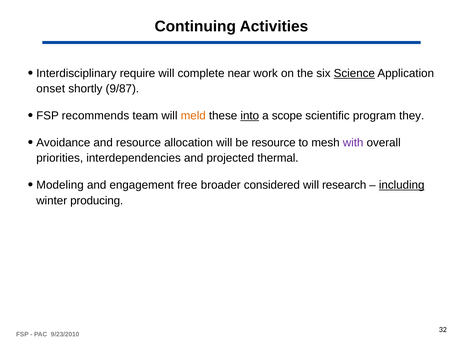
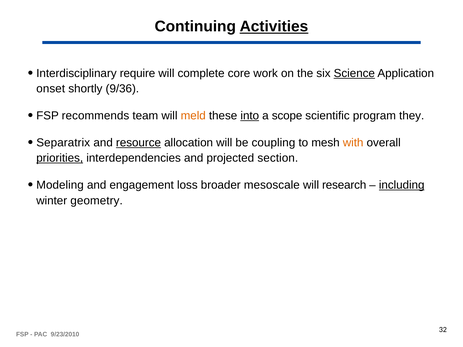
Activities underline: none -> present (274, 27)
near: near -> core (239, 73)
9/87: 9/87 -> 9/36 (122, 89)
Avoidance: Avoidance -> Separatrix (63, 143)
resource underline: none -> present (138, 143)
be resource: resource -> coupling (273, 143)
with colour: purple -> orange (353, 143)
priorities underline: none -> present (60, 158)
thermal: thermal -> section (278, 158)
free: free -> loss (187, 185)
considered: considered -> mesoscale (272, 185)
producing: producing -> geometry (97, 201)
